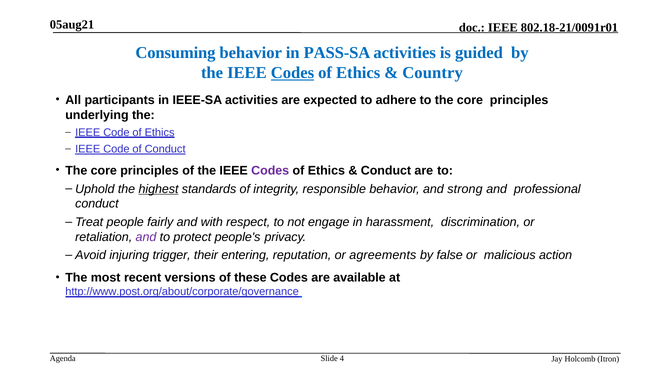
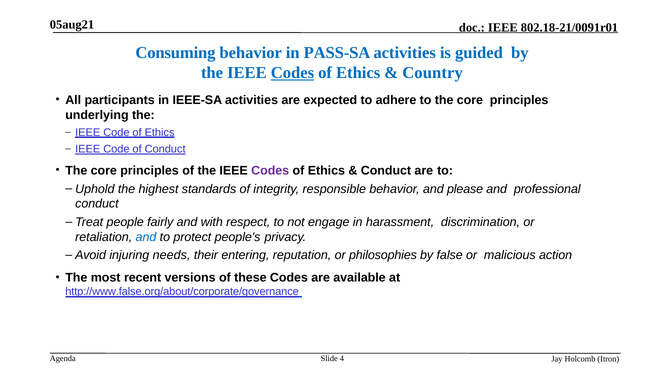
highest underline: present -> none (158, 189)
strong: strong -> please (465, 189)
and colour: purple -> blue (146, 237)
trigger: trigger -> needs (172, 255)
agreements: agreements -> philosophies (383, 255)
http://www.post.org/about/corporate/governance: http://www.post.org/about/corporate/governance -> http://www.false.org/about/corporate/governance (182, 292)
